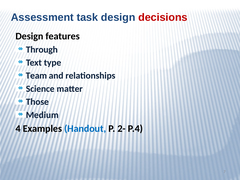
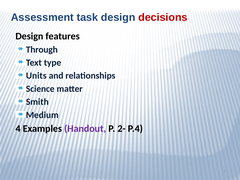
Team: Team -> Units (36, 76)
Those: Those -> Smith (37, 102)
Handout colour: blue -> purple (85, 129)
